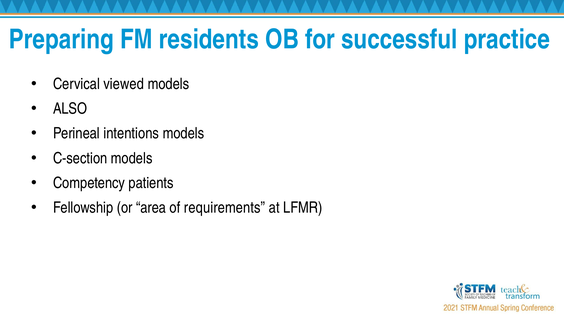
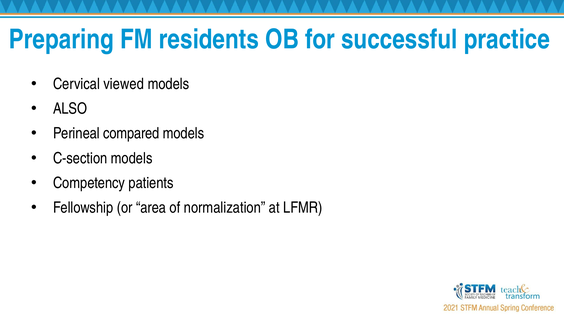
intentions: intentions -> compared (131, 134)
requirements: requirements -> normalization (225, 208)
